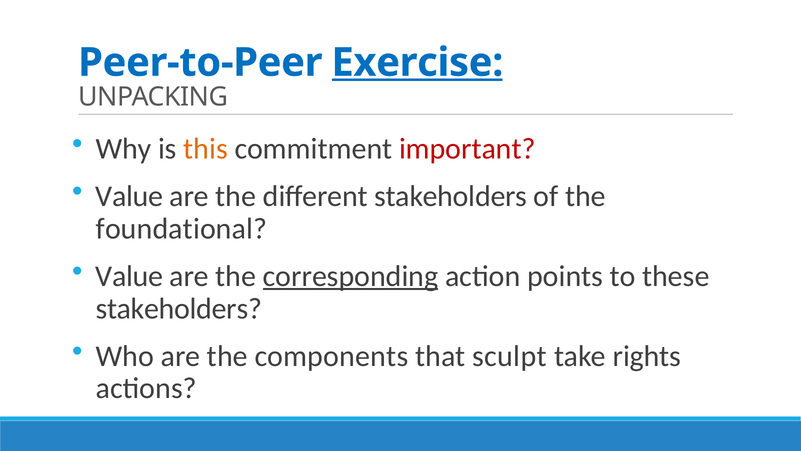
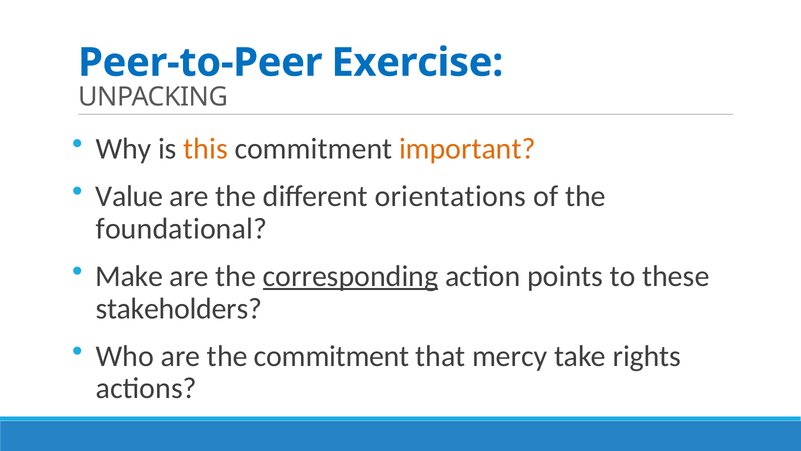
Exercise underline: present -> none (417, 62)
important colour: red -> orange (467, 149)
different stakeholders: stakeholders -> orientations (450, 196)
Value: Value -> Make (129, 276)
the components: components -> commitment (332, 356)
sculpt: sculpt -> mercy (510, 356)
